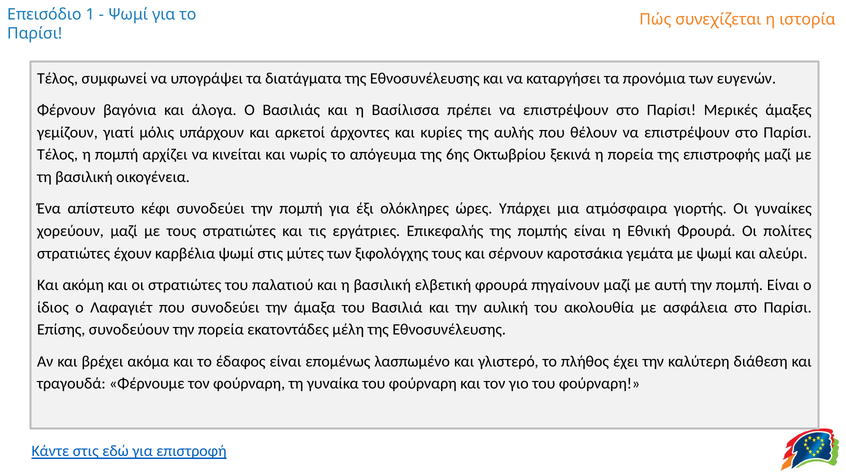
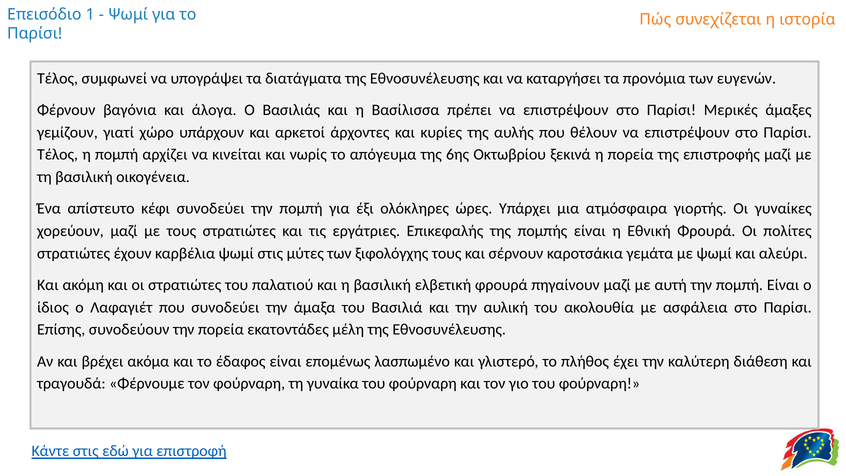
μόλις: μόλις -> χώρο (157, 132)
